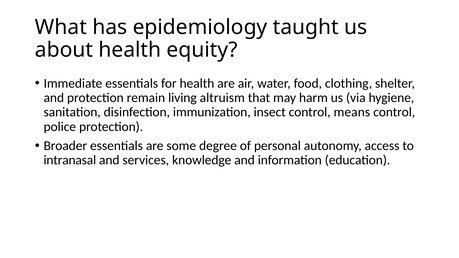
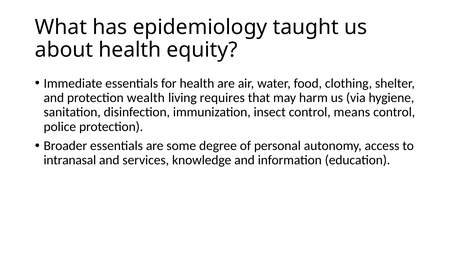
remain: remain -> wealth (146, 98)
altruism: altruism -> requires (222, 98)
